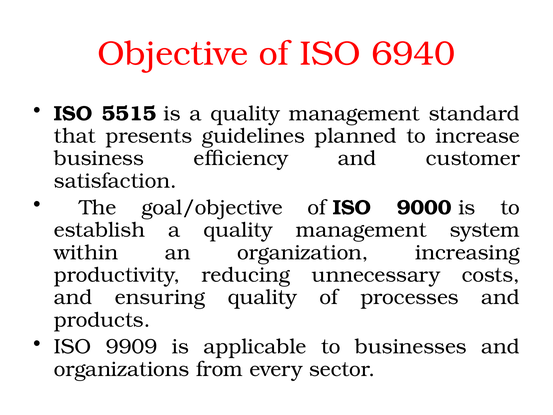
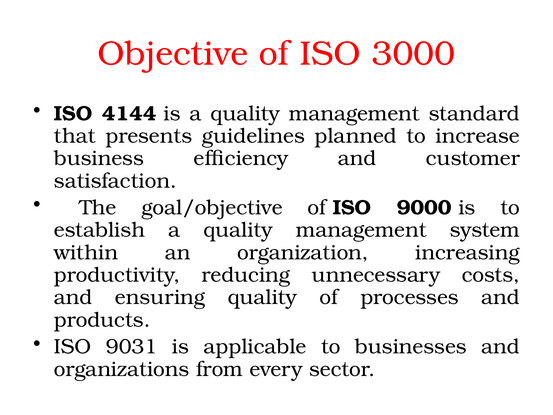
6940: 6940 -> 3000 (413, 54)
5515: 5515 -> 4144 (129, 113)
9909: 9909 -> 9031 (132, 347)
